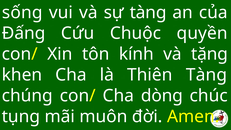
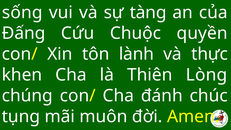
kính: kính -> lành (136, 54)
tặng: tặng -> thực (210, 54)
Thiên Tàng: Tàng -> Lòng (207, 75)
dòng: dòng -> đánh (162, 96)
